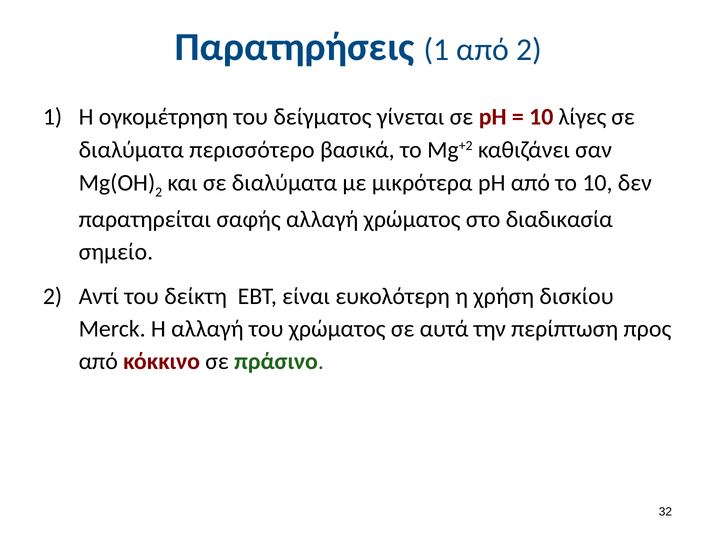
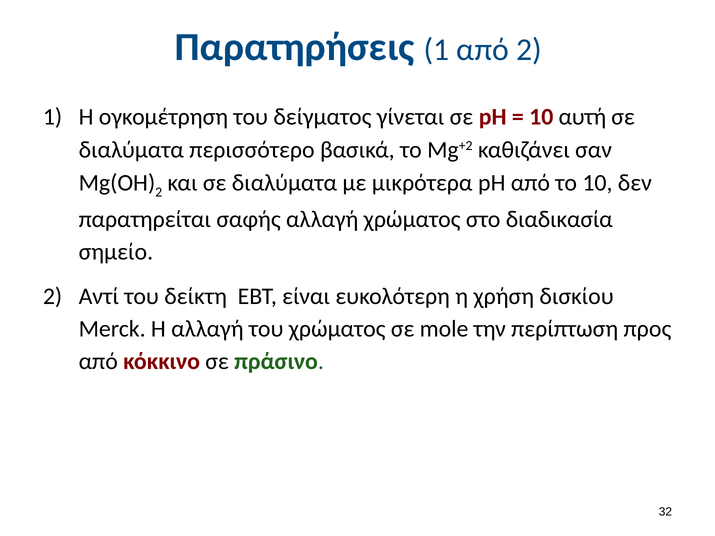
λίγες: λίγες -> αυτή (582, 117)
αυτά: αυτά -> mole (444, 329)
